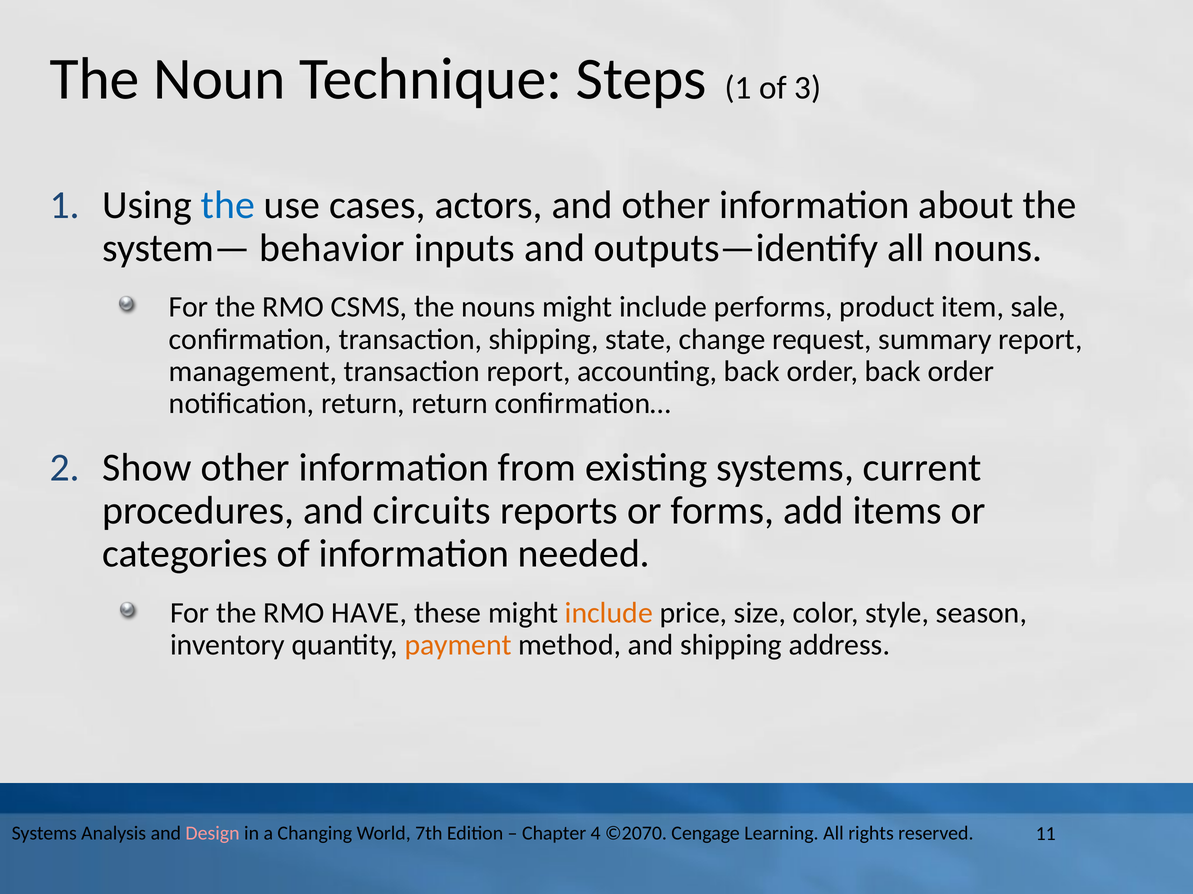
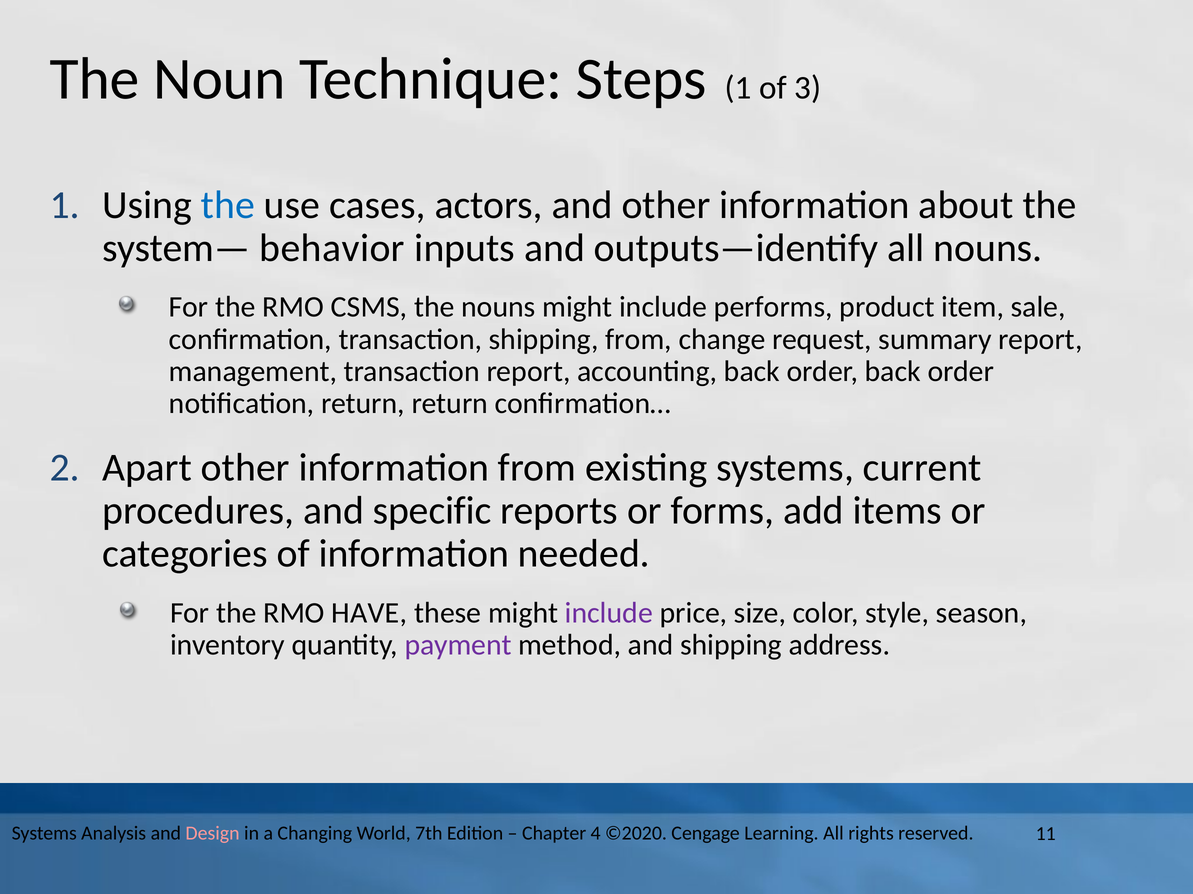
shipping state: state -> from (639, 340)
Show: Show -> Apart (147, 468)
circuits: circuits -> specific (432, 511)
include colour: orange -> purple (609, 613)
payment colour: orange -> purple (458, 646)
©2070: ©2070 -> ©2020 (636, 834)
